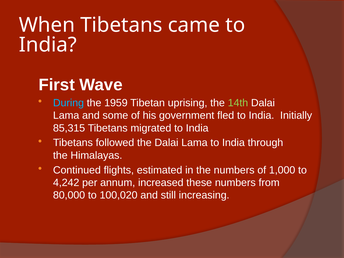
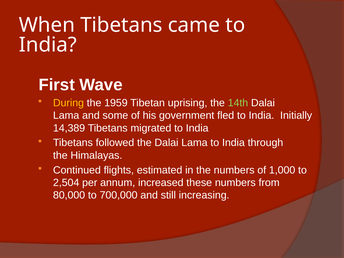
During colour: light blue -> yellow (68, 103)
85,315: 85,315 -> 14,389 (69, 128)
4,242: 4,242 -> 2,504 (66, 183)
100,020: 100,020 -> 700,000 (119, 195)
